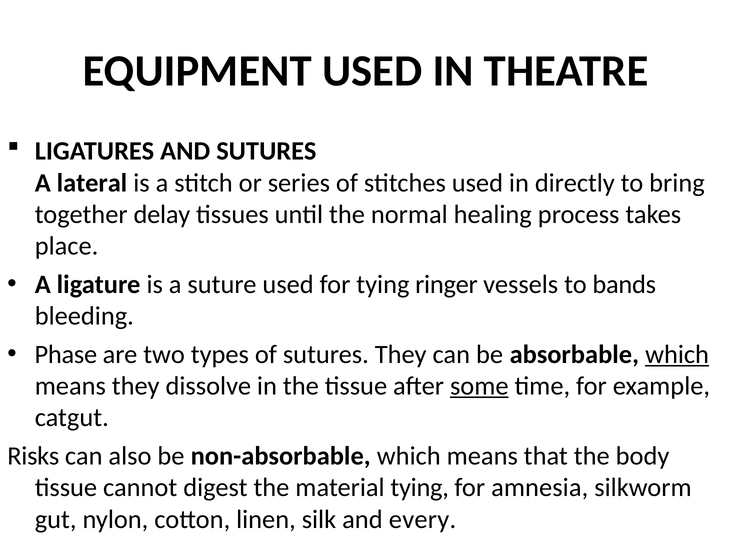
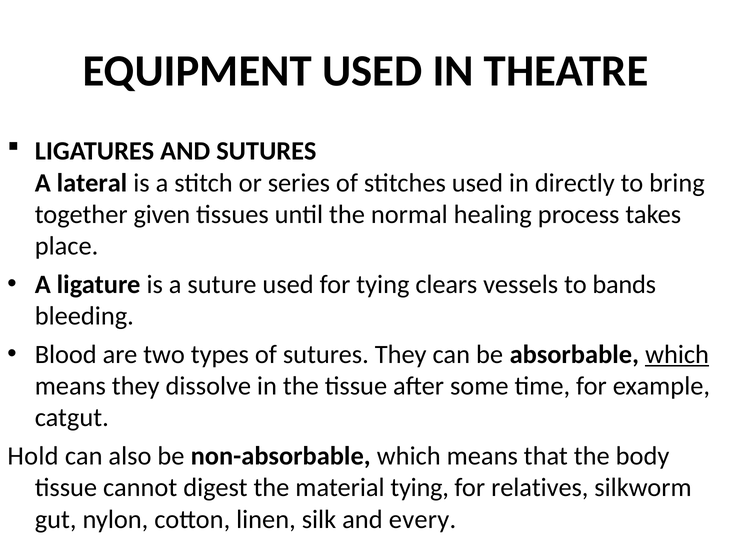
delay: delay -> given (162, 214)
ringer: ringer -> clears (446, 284)
Phase: Phase -> Blood (66, 354)
some underline: present -> none (479, 386)
Risks: Risks -> Hold (33, 456)
amnesia: amnesia -> relatives (540, 488)
